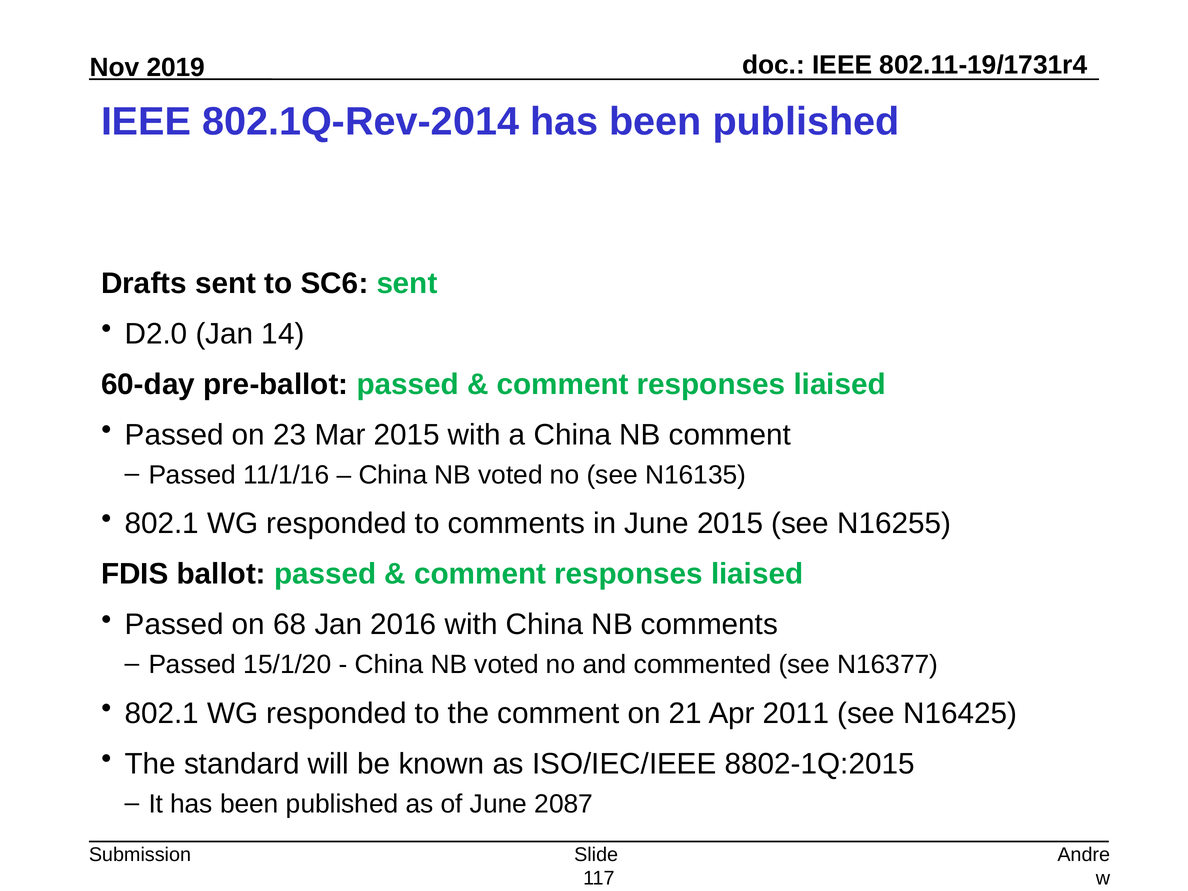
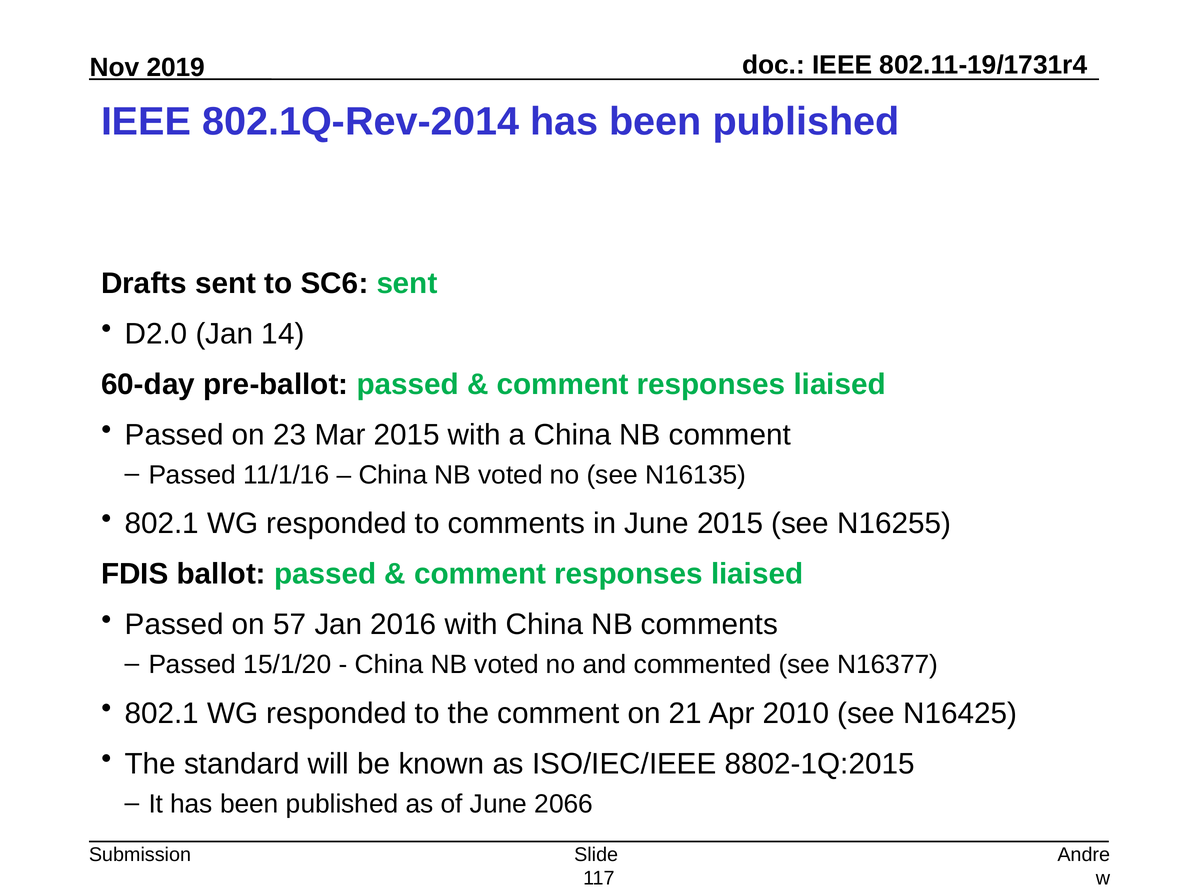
68: 68 -> 57 (290, 625)
2011: 2011 -> 2010 (796, 713)
2087: 2087 -> 2066 (564, 804)
